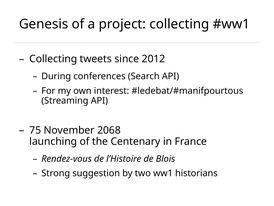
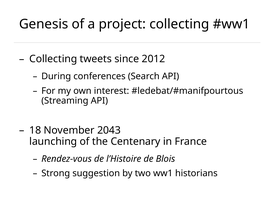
75: 75 -> 18 (35, 130)
2068: 2068 -> 2043 (109, 130)
